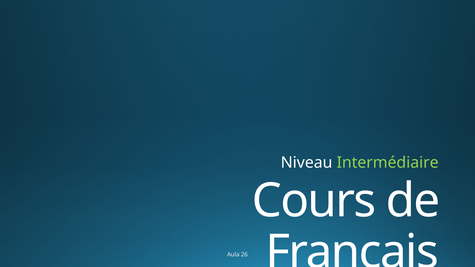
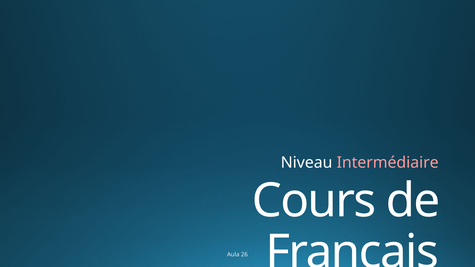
Intermédiaire colour: light green -> pink (388, 163)
